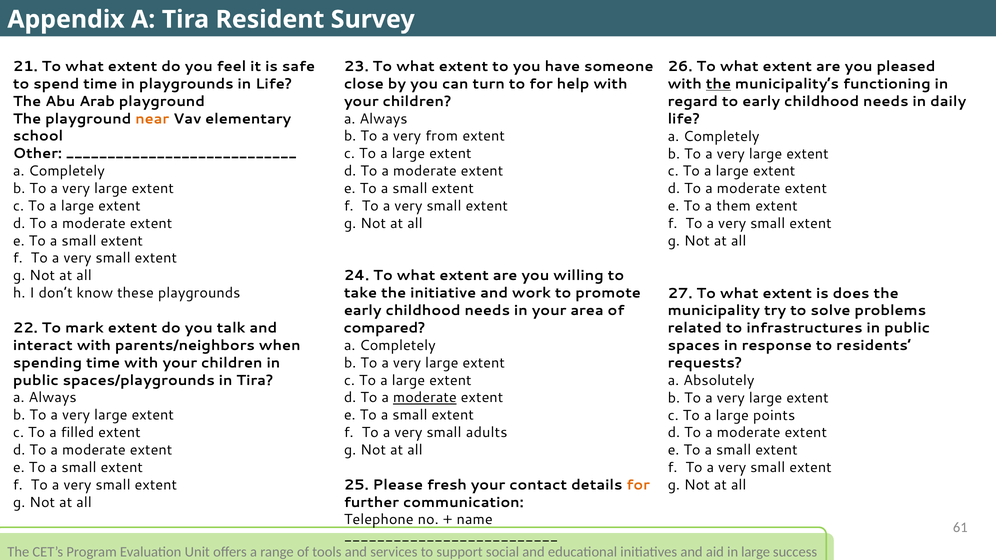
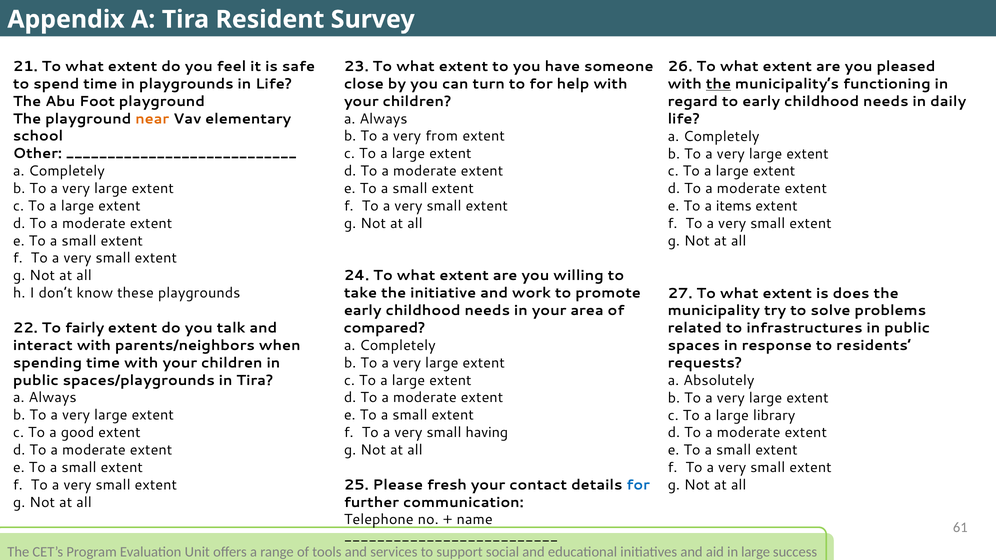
Arab: Arab -> Foot (97, 101)
them: them -> items (734, 206)
mark: mark -> fairly (85, 328)
moderate underline: present -> none (425, 398)
points: points -> library (774, 415)
filled: filled -> good (78, 433)
adults: adults -> having (487, 433)
for colour: orange -> blue (638, 485)
